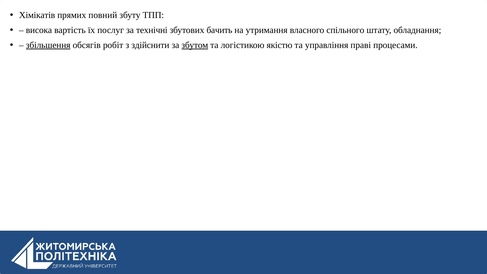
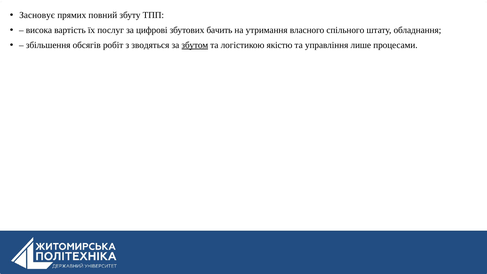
Хімікатів: Хімікатів -> Засновує (37, 15)
технічні: технічні -> цифрові (152, 30)
збільшення underline: present -> none (48, 45)
здійснити: здійснити -> зводяться (150, 45)
праві: праві -> лише (361, 45)
